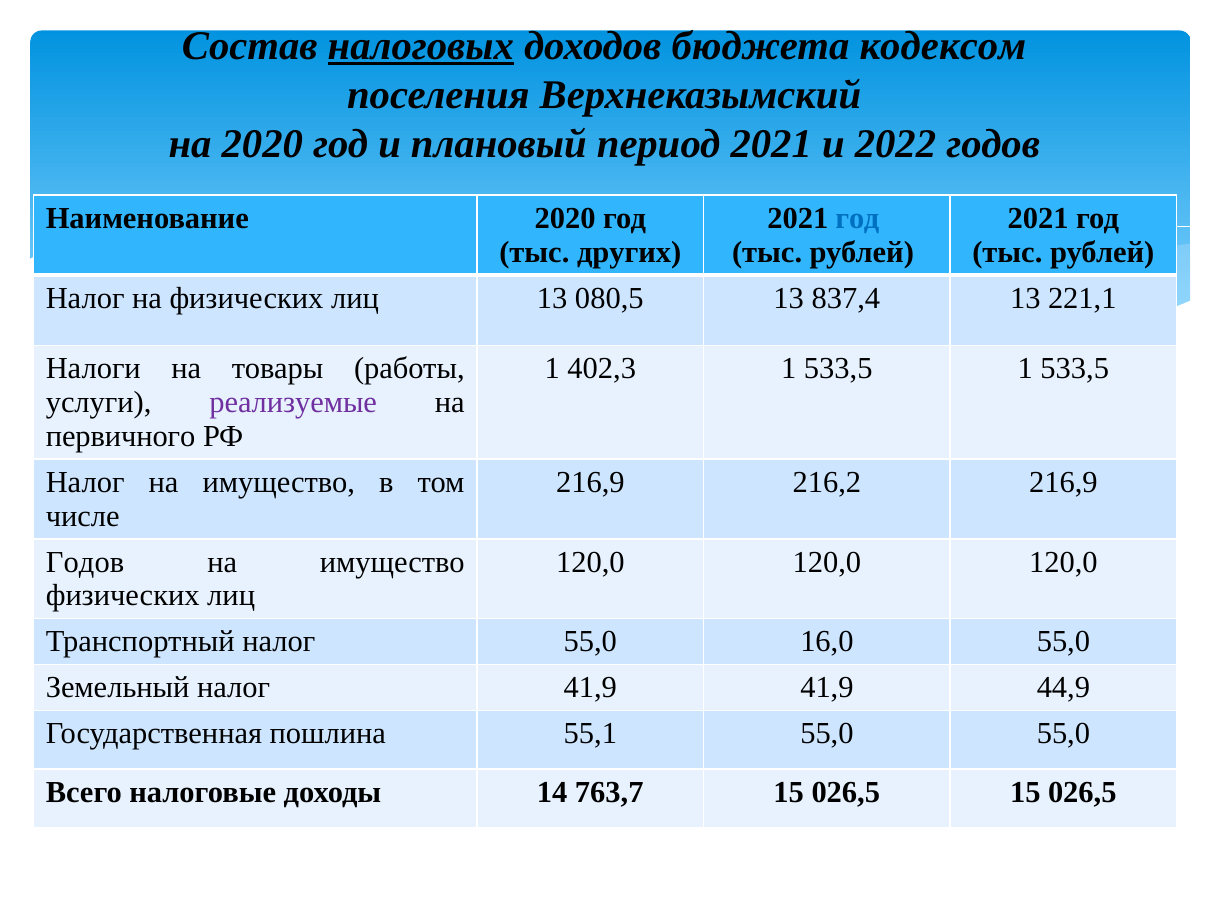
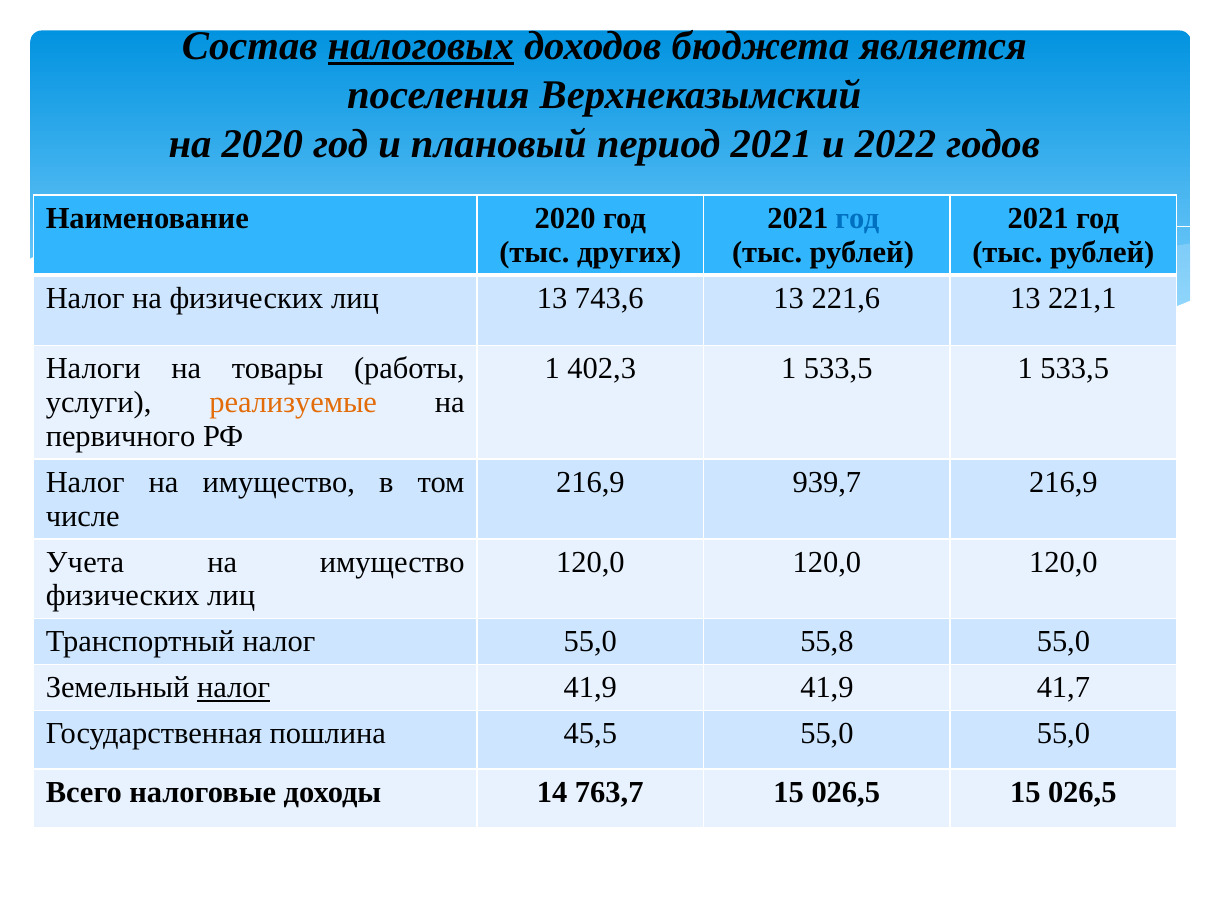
кодексом: кодексом -> является (943, 46)
080,5: 080,5 -> 743,6 (609, 298)
837,4: 837,4 -> 221,6 (846, 298)
реализуемые colour: purple -> orange (293, 403)
216,2: 216,2 -> 939,7 (827, 482)
Годов: Годов -> Учета (85, 562)
16,0: 16,0 -> 55,8 (827, 642)
налог underline: none -> present (234, 688)
44,9: 44,9 -> 41,7 (1063, 688)
55,1: 55,1 -> 45,5 (590, 734)
